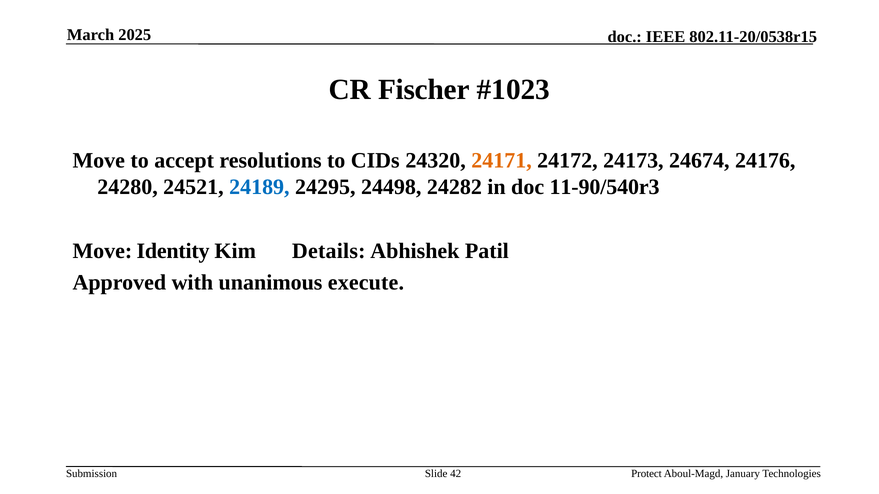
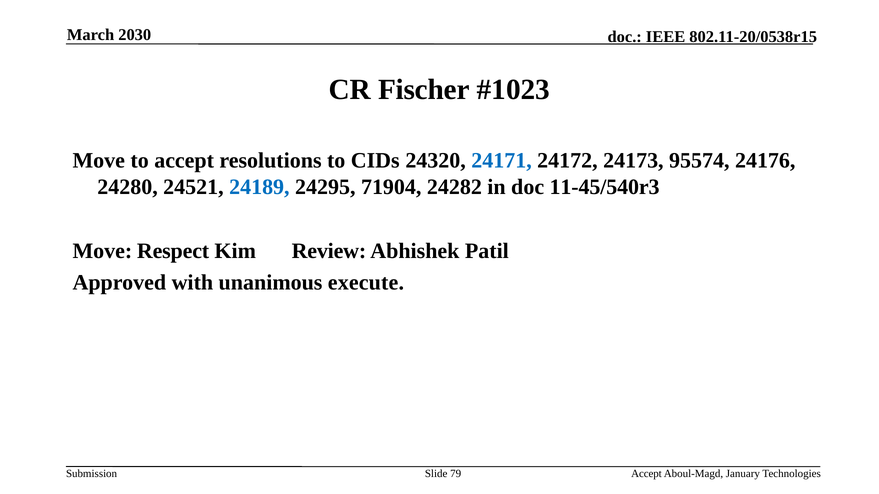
2025: 2025 -> 2030 (135, 35)
24171 colour: orange -> blue (502, 161)
24674: 24674 -> 95574 (699, 161)
24498: 24498 -> 71904 (391, 187)
11-90/540r3: 11-90/540r3 -> 11-45/540r3 (605, 187)
Identity: Identity -> Respect (173, 251)
Details: Details -> Review (329, 251)
42: 42 -> 79 (456, 474)
Protect: Protect -> Accept (646, 474)
